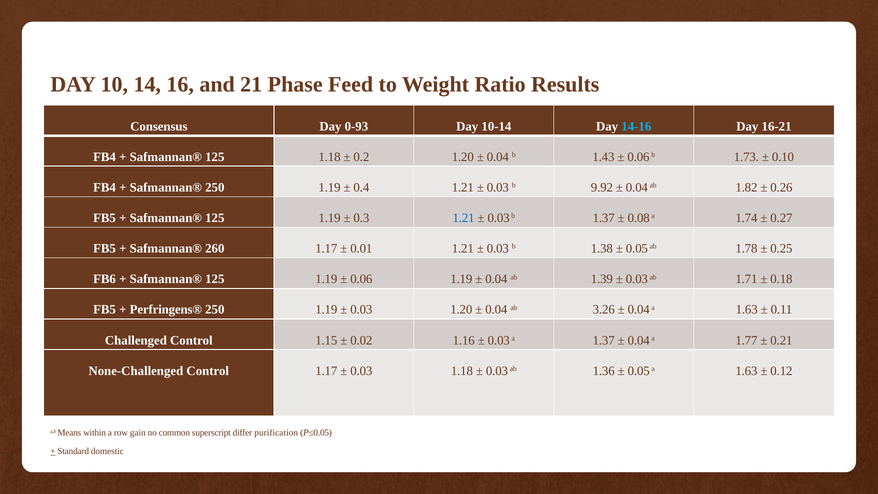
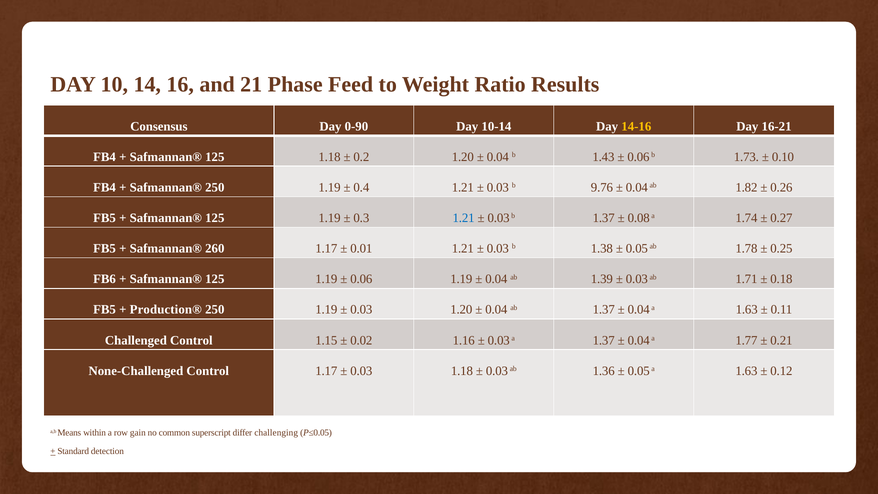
0-93: 0-93 -> 0-90 (356, 126)
14-16 colour: light blue -> yellow (636, 126)
9.92: 9.92 -> 9.76 (602, 187)
Perfringens®: Perfringens® -> Production® (166, 310)
ab 3.26: 3.26 -> 1.37 (604, 310)
purification: purification -> challenging (276, 433)
domestic: domestic -> detection (107, 451)
